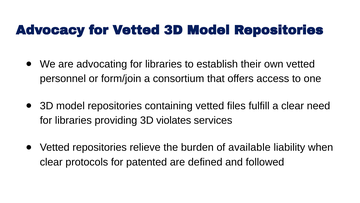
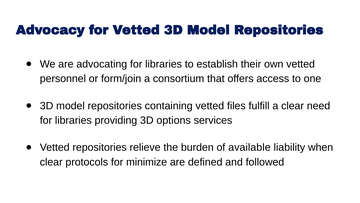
violates: violates -> options (174, 120)
patented: patented -> minimize (147, 162)
